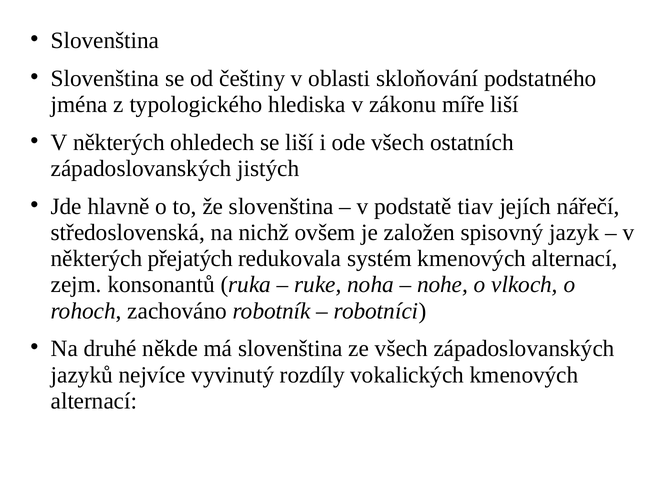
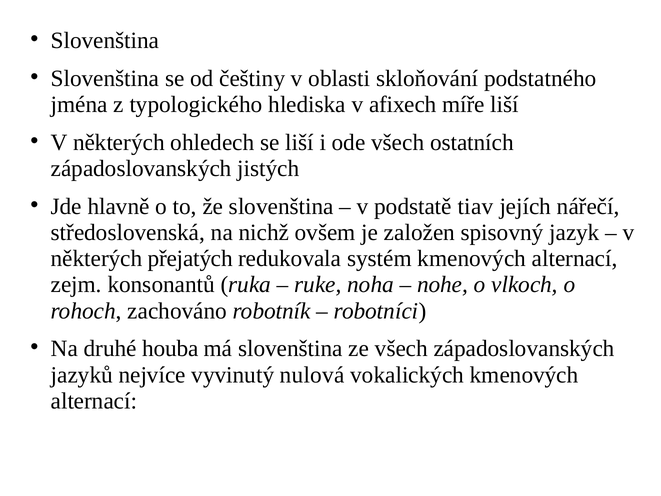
zákonu: zákonu -> afixech (403, 105)
někde: někde -> houba (170, 349)
rozdíly: rozdíly -> nulová (312, 375)
